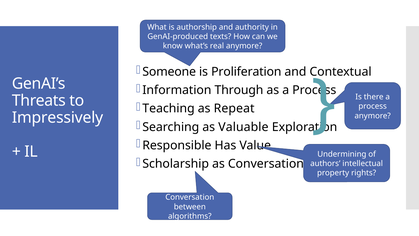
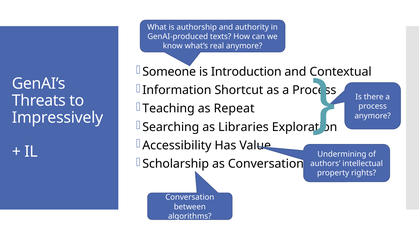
Proliferation: Proliferation -> Introduction (246, 72)
Through: Through -> Shortcut (239, 90)
Valuable: Valuable -> Libraries (243, 127)
Responsible: Responsible -> Accessibility (177, 145)
